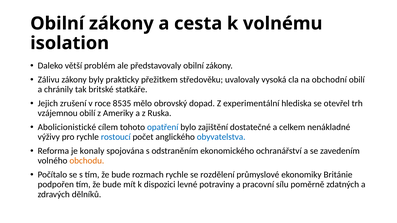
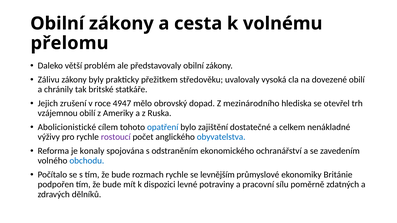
isolation: isolation -> přelomu (70, 43)
obchodní: obchodní -> dovezené (329, 80)
8535: 8535 -> 4947 (122, 104)
experimentální: experimentální -> mezinárodního (251, 104)
rostoucí colour: blue -> purple (116, 137)
obchodu colour: orange -> blue (87, 161)
rozdělení: rozdělení -> levnějším (217, 175)
